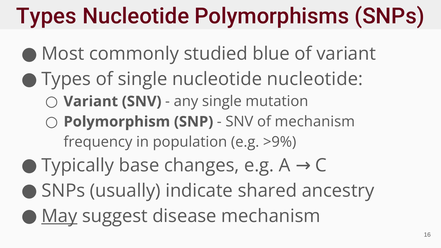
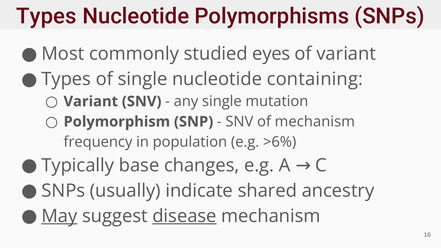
blue: blue -> eyes (271, 54)
nucleotide nucleotide: nucleotide -> containing (315, 79)
>9%: >9% -> >6% (280, 142)
disease underline: none -> present (184, 216)
